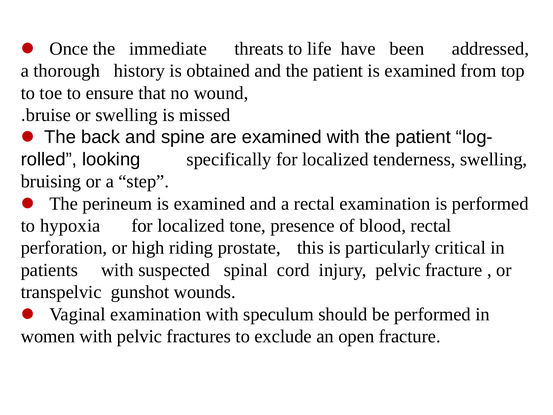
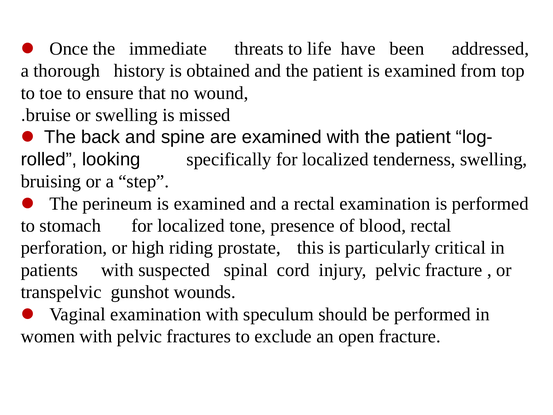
hypoxia: hypoxia -> stomach (70, 226)
